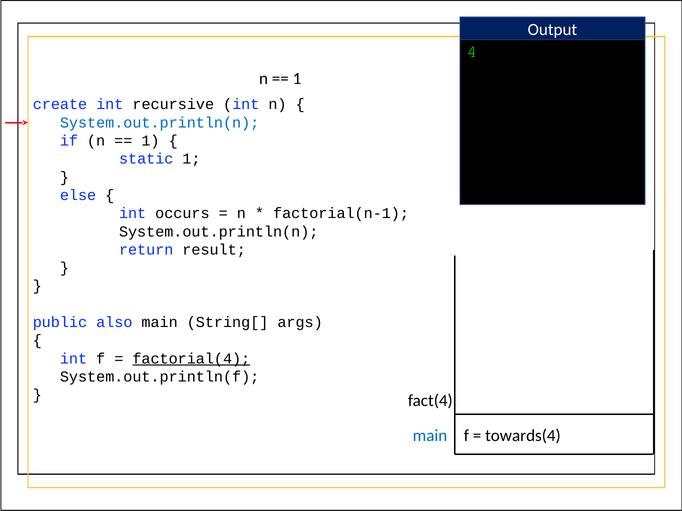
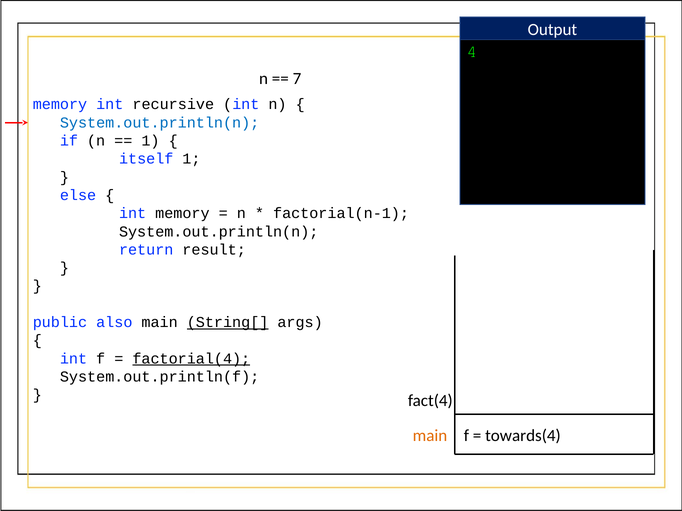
1: 1 -> 7 (297, 79)
create: create -> memory (60, 104)
static: static -> itself (146, 159)
int occurs: occurs -> memory (182, 214)
String[ underline: none -> present (228, 323)
main colour: blue -> orange (430, 436)
